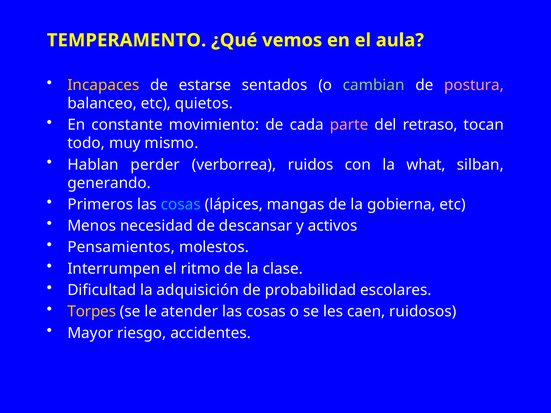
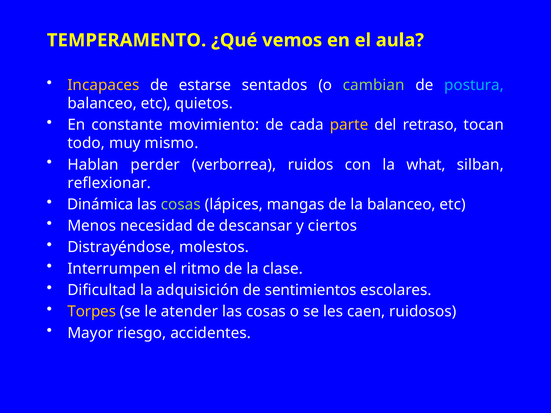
postura colour: pink -> light blue (474, 85)
parte colour: pink -> yellow (349, 125)
generando: generando -> reflexionar (109, 183)
Primeros: Primeros -> Dinámica (100, 205)
cosas colour: light blue -> light green (181, 205)
la gobierna: gobierna -> balanceo (401, 205)
activos: activos -> ciertos (333, 226)
Pensamientos: Pensamientos -> Distrayéndose (121, 247)
probabilidad: probabilidad -> sentimientos (311, 290)
